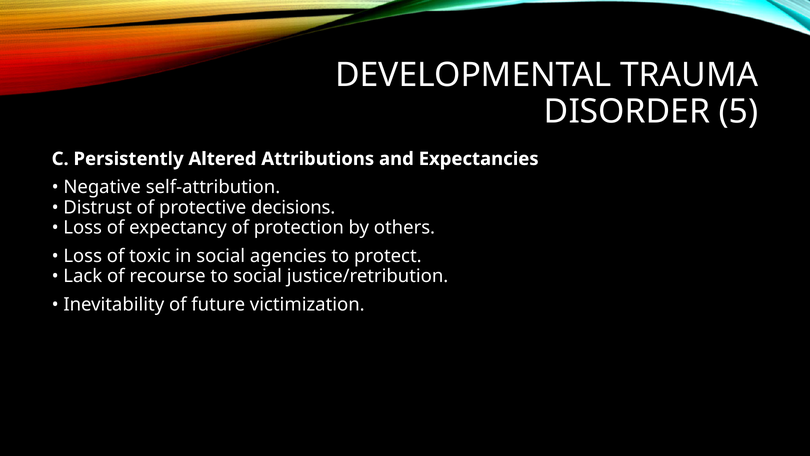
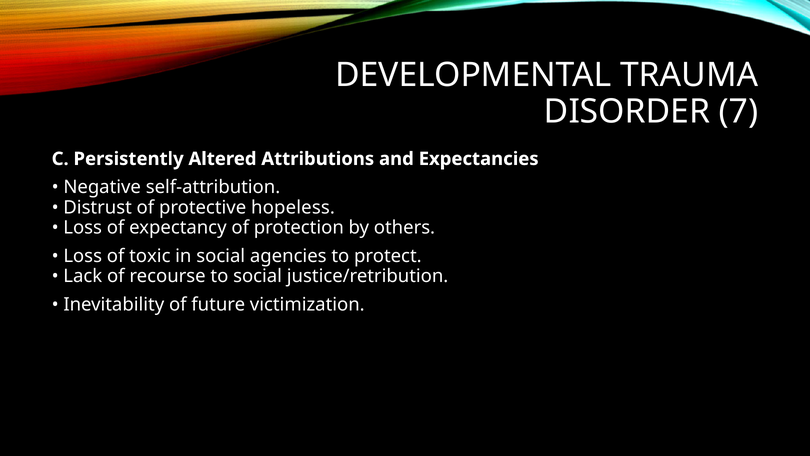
5: 5 -> 7 (738, 112)
decisions: decisions -> hopeless (293, 207)
